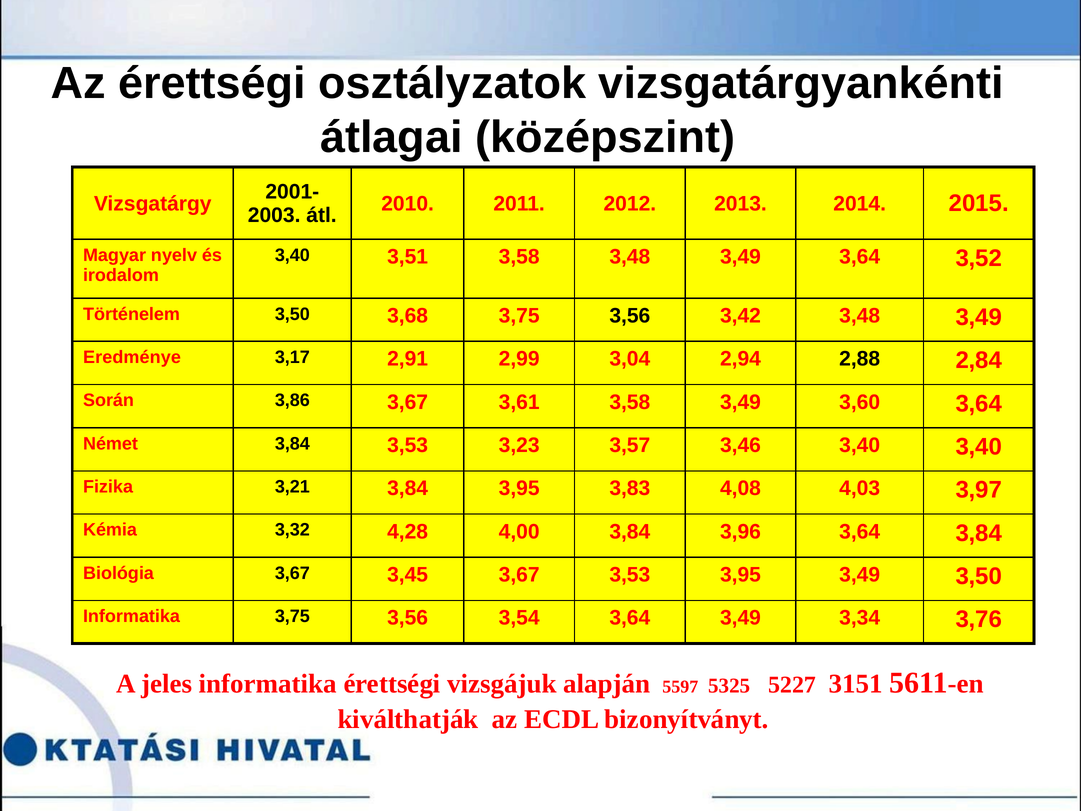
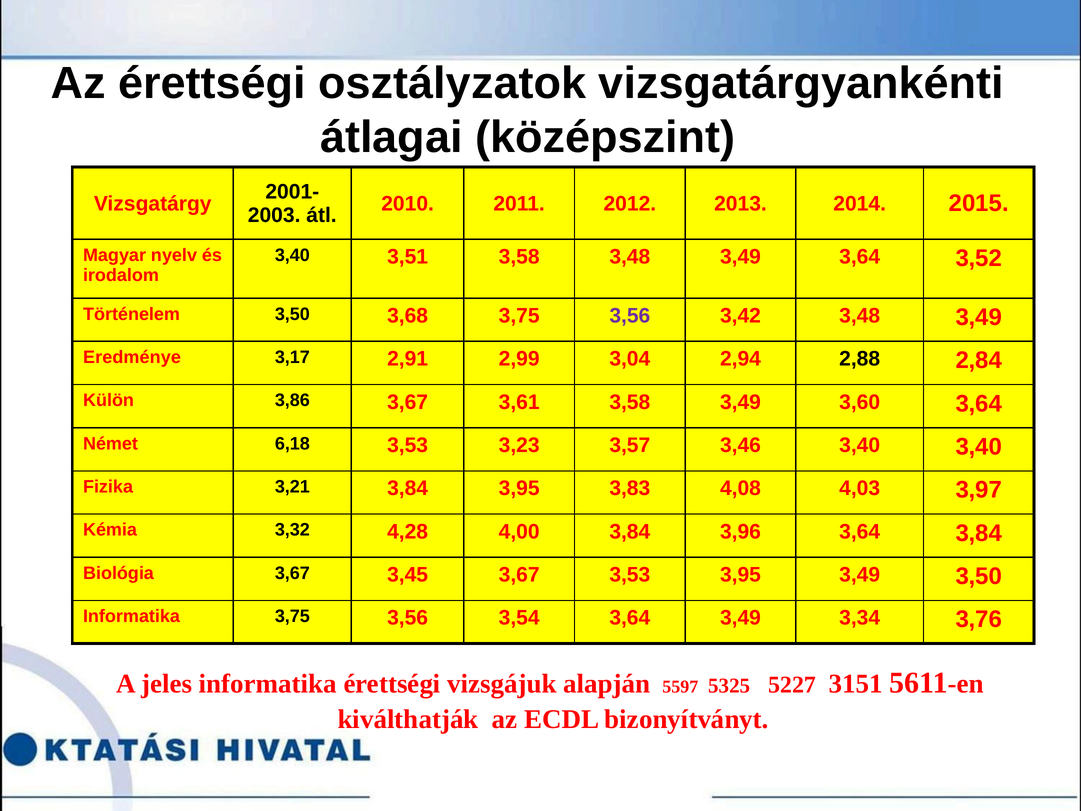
3,56 colour: black -> purple (630, 316)
Során: Során -> Külön (109, 400)
Német 3,84: 3,84 -> 6,18 (292, 443)
